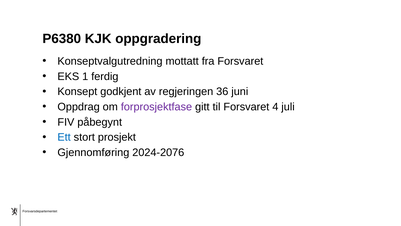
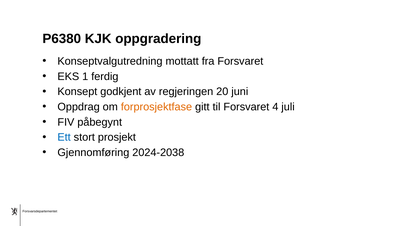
36: 36 -> 20 (222, 92)
forprosjektfase colour: purple -> orange (156, 107)
2024-2076: 2024-2076 -> 2024-2038 (158, 152)
